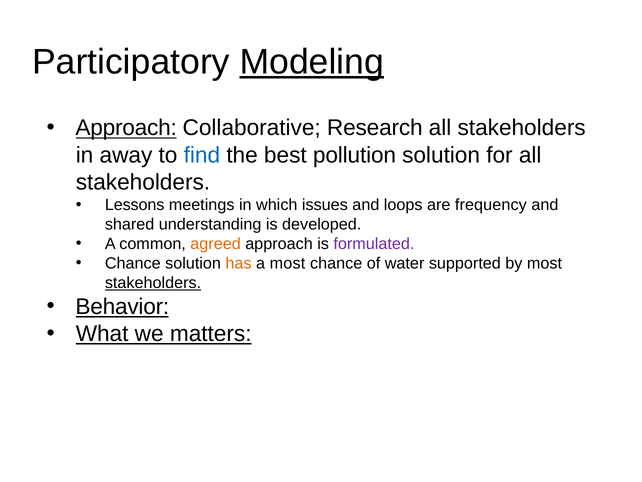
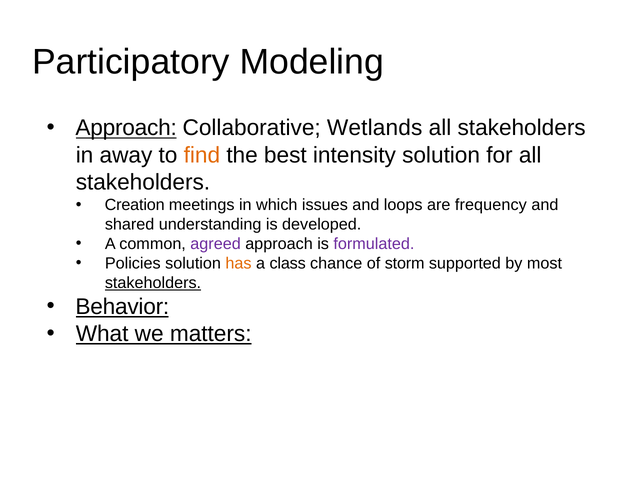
Modeling underline: present -> none (312, 62)
Research: Research -> Wetlands (375, 128)
find colour: blue -> orange (202, 155)
pollution: pollution -> intensity (354, 155)
Lessons: Lessons -> Creation (135, 205)
agreed colour: orange -> purple (216, 244)
Chance: Chance -> Policies (133, 263)
a most: most -> class (288, 263)
water: water -> storm (405, 263)
